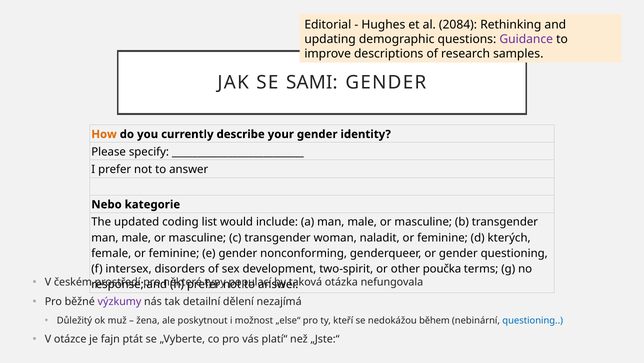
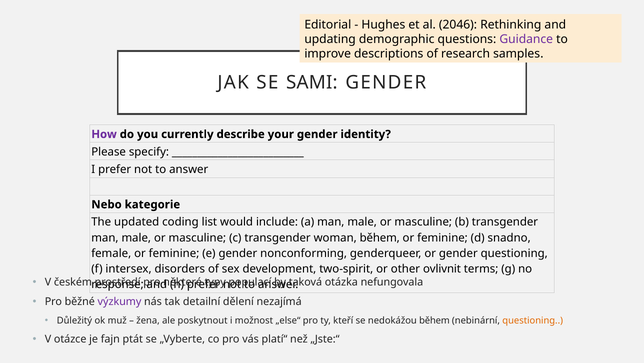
2084: 2084 -> 2046 (458, 25)
How colour: orange -> purple (104, 134)
woman naladit: naladit -> během (380, 237)
kterých: kterých -> snadno (509, 237)
poučka: poučka -> ovlivnit (442, 268)
questioning colour: blue -> orange (533, 320)
